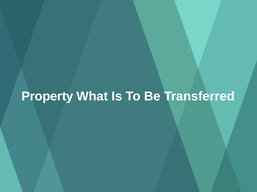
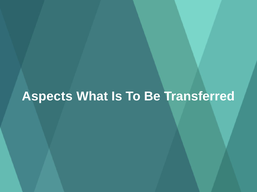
Property: Property -> Aspects (47, 97)
